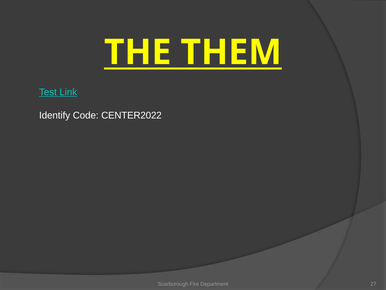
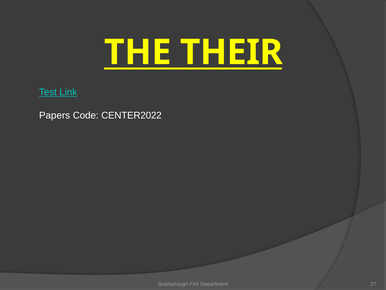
THEM: THEM -> THEIR (231, 52)
Identify: Identify -> Papers (55, 115)
